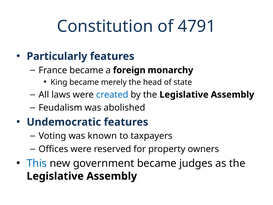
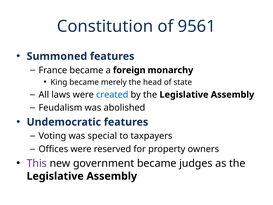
4791: 4791 -> 9561 (197, 26)
Particularly: Particularly -> Summoned (57, 56)
known: known -> special (102, 136)
This colour: blue -> purple (37, 163)
